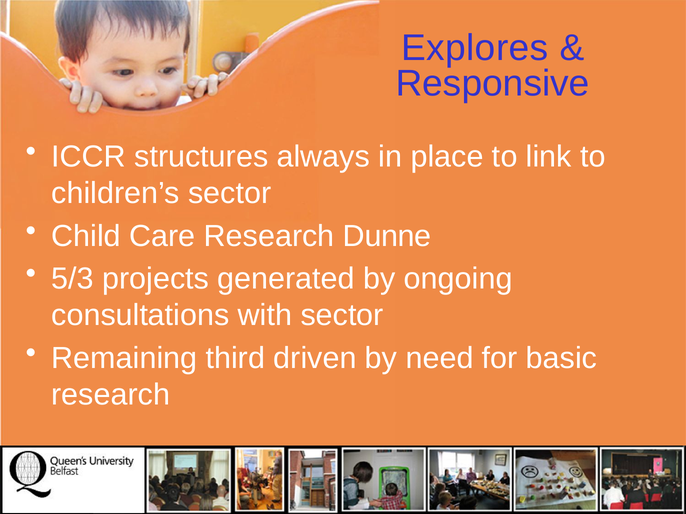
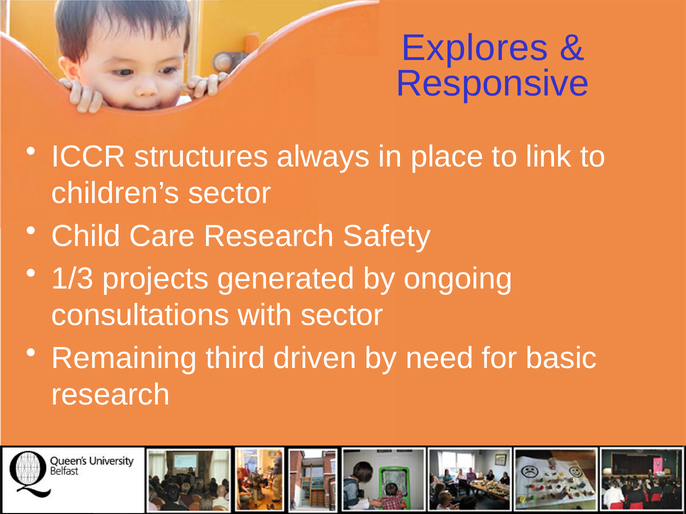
Dunne: Dunne -> Safety (387, 236)
5/3: 5/3 -> 1/3 (73, 279)
